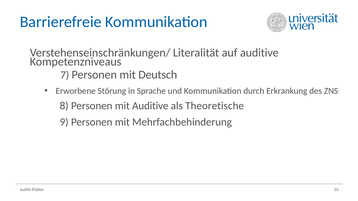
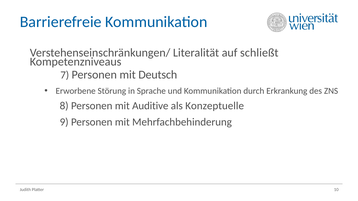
auf auditive: auditive -> schließt (259, 53)
Theoretische: Theoretische -> Konzeptuelle (215, 106)
